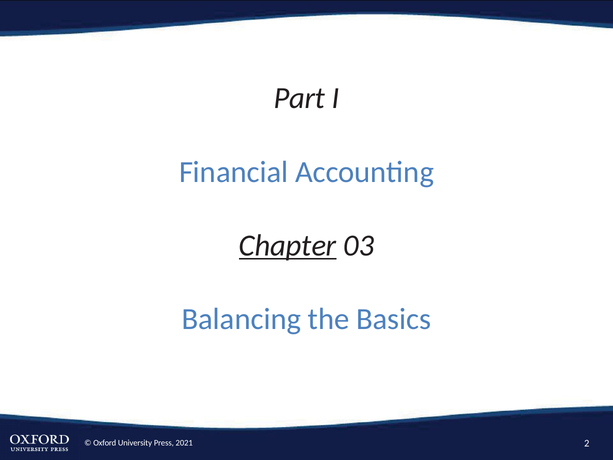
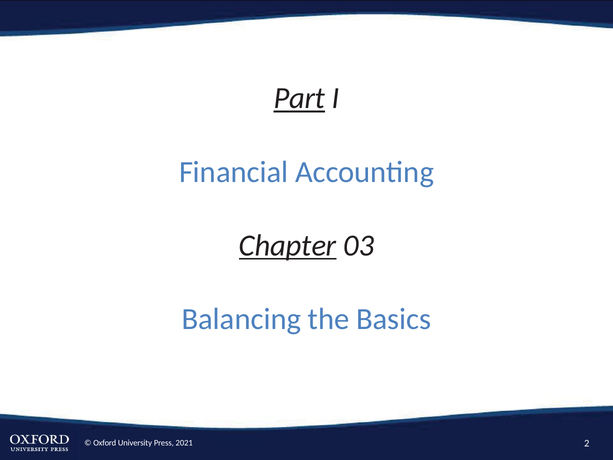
Part underline: none -> present (299, 98)
